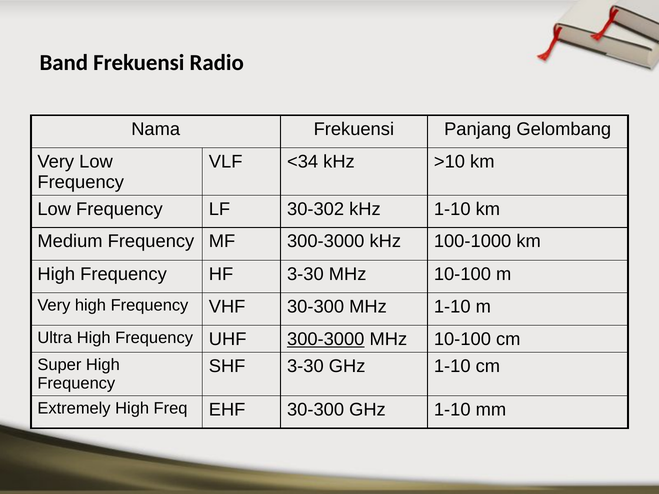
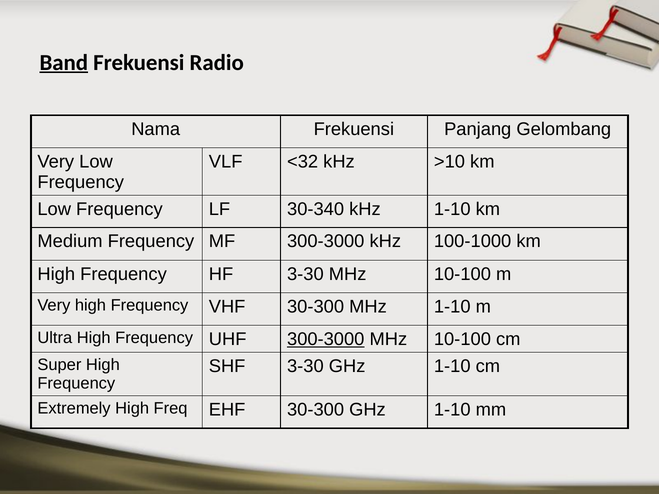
Band underline: none -> present (64, 63)
<34: <34 -> <32 (303, 162)
30-302: 30-302 -> 30-340 (316, 209)
